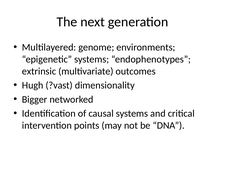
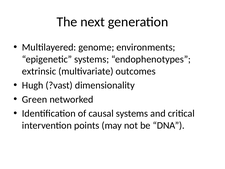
Bigger: Bigger -> Green (35, 99)
